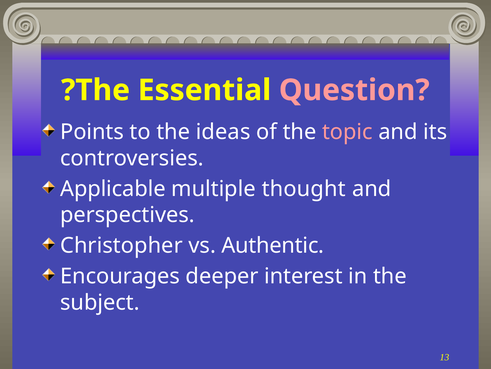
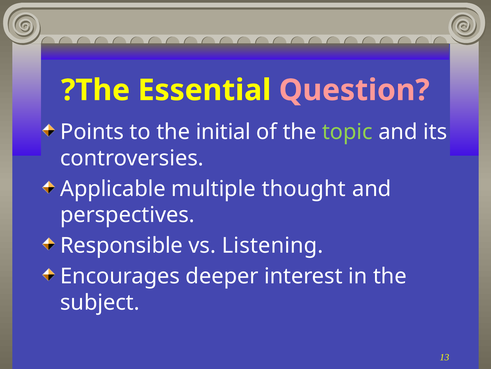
ideas: ideas -> initial (223, 132)
topic colour: pink -> light green (347, 132)
Christopher: Christopher -> Responsible (122, 245)
Authentic: Authentic -> Listening (273, 245)
